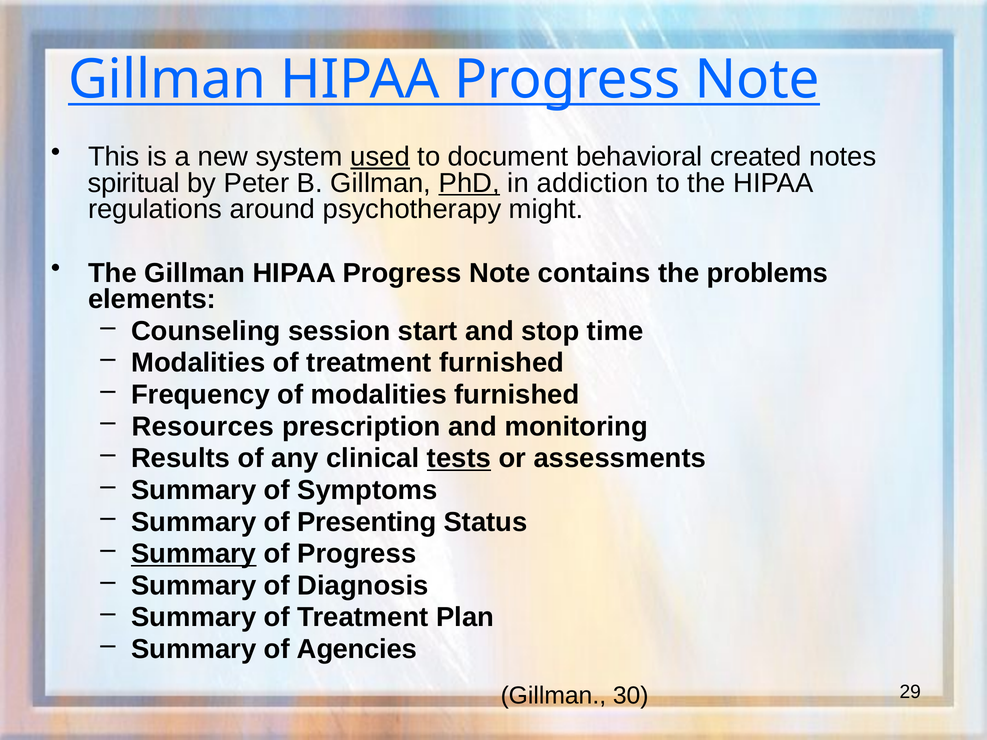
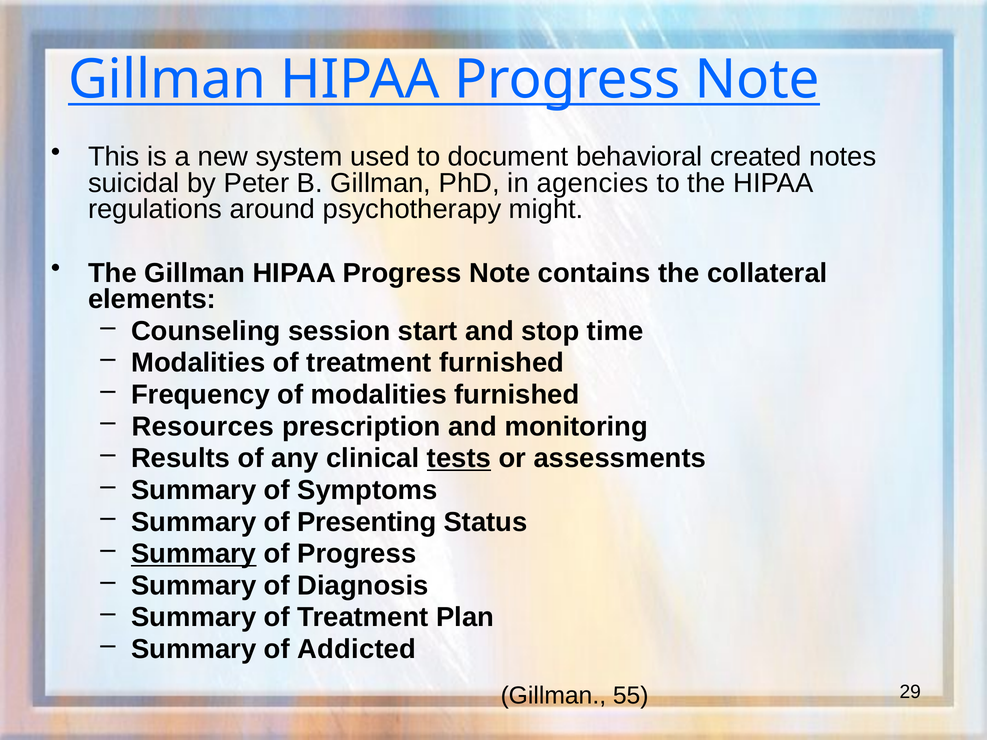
used underline: present -> none (380, 157)
spiritual: spiritual -> suicidal (134, 183)
PhD underline: present -> none (469, 183)
addiction: addiction -> agencies (593, 183)
problems: problems -> collateral (767, 273)
Agencies: Agencies -> Addicted (357, 649)
30: 30 -> 55 (631, 696)
